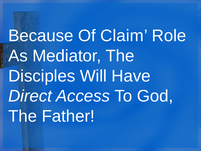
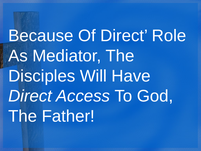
Of Claim: Claim -> Direct (124, 36)
